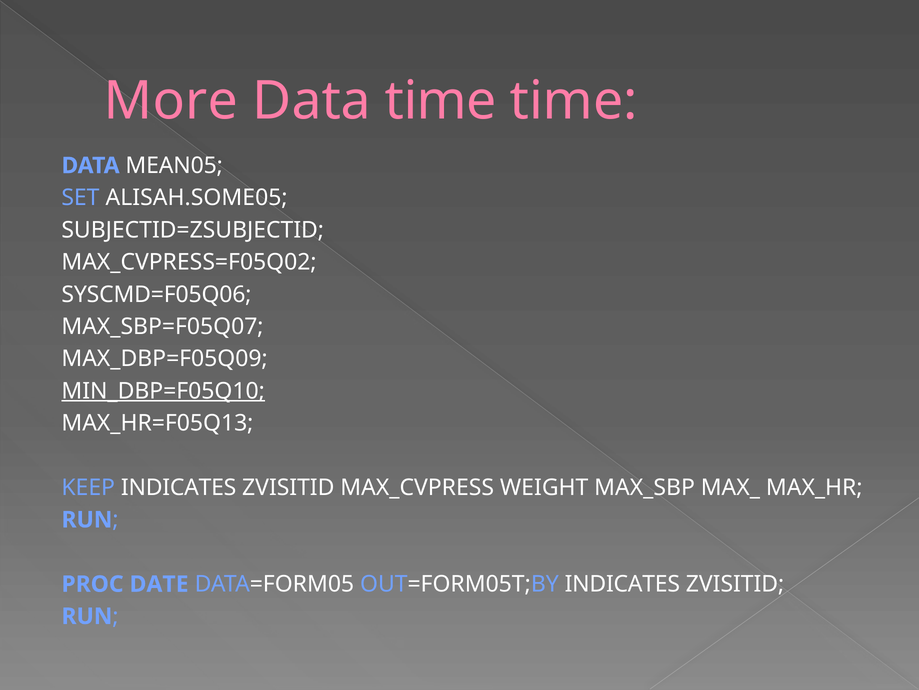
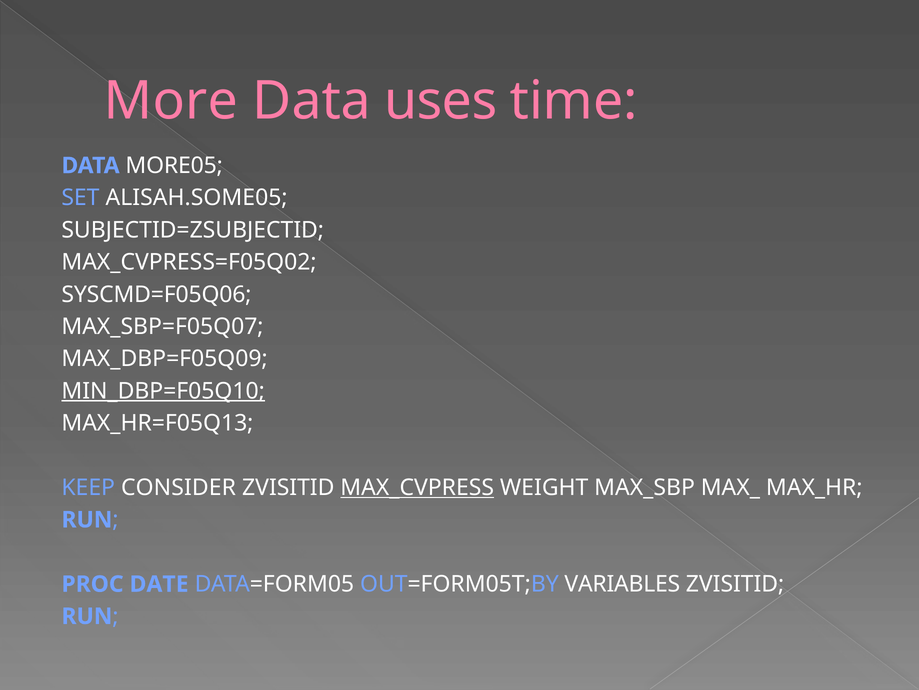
Data time: time -> uses (441, 101)
MEAN05: MEAN05 -> MORE05 (174, 165)
KEEP INDICATES: INDICATES -> CONSIDER (178, 487)
MAX_CVPRESS underline: none -> present (417, 487)
OUT=FORM05T;BY INDICATES: INDICATES -> VARIABLES (622, 584)
